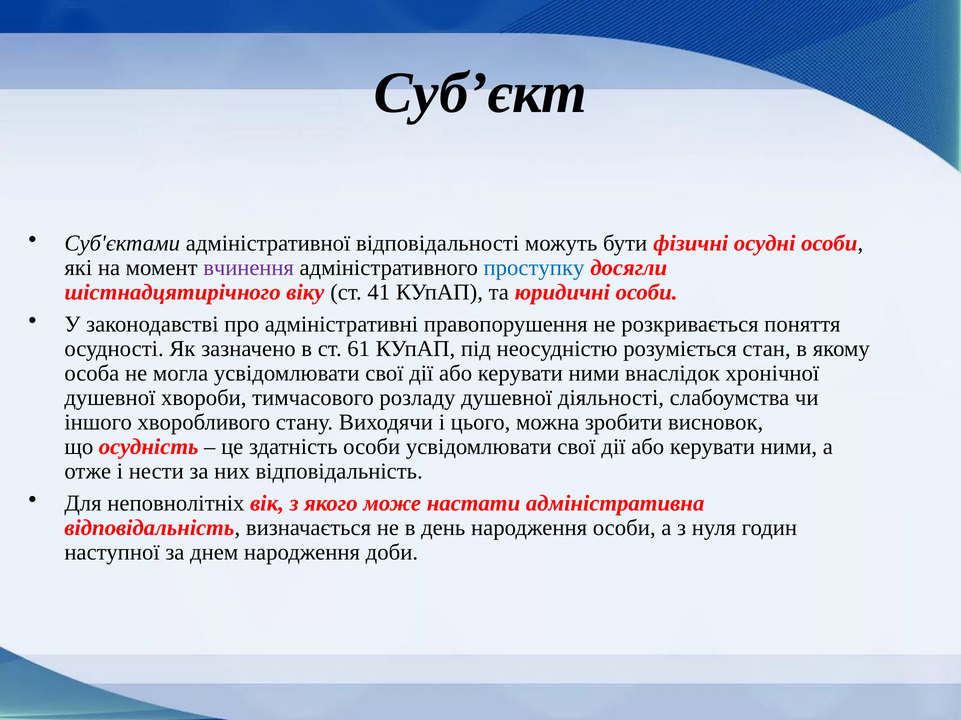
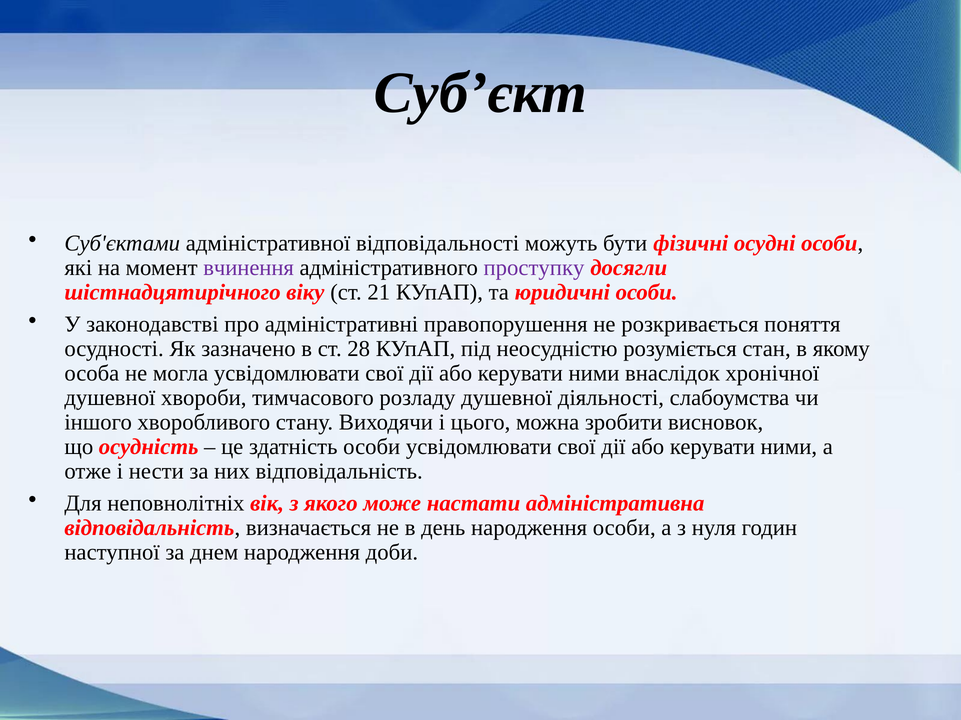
проступку colour: blue -> purple (534, 268)
41: 41 -> 21 (379, 292)
61: 61 -> 28 (359, 349)
